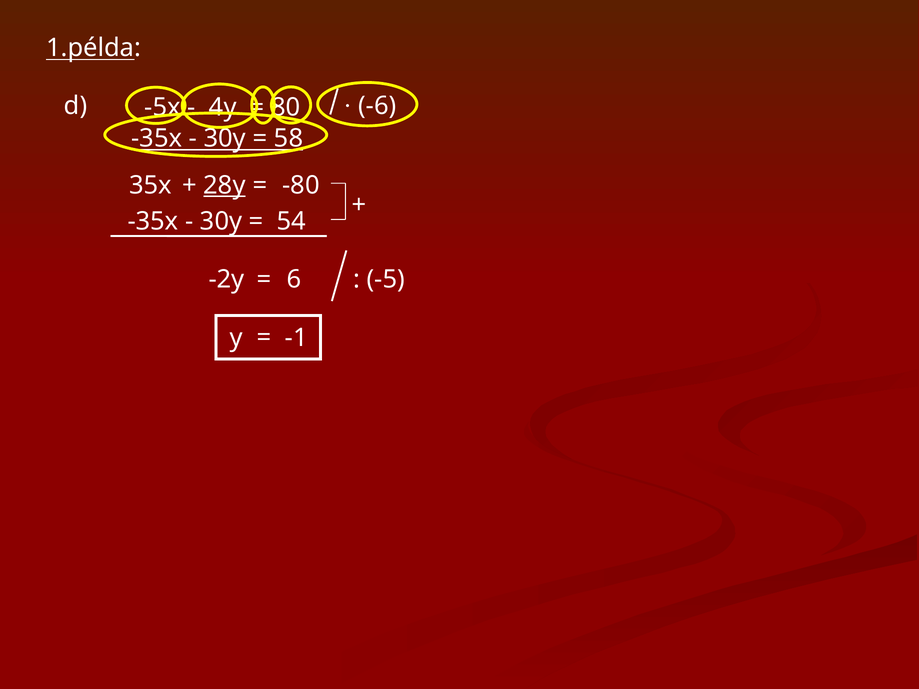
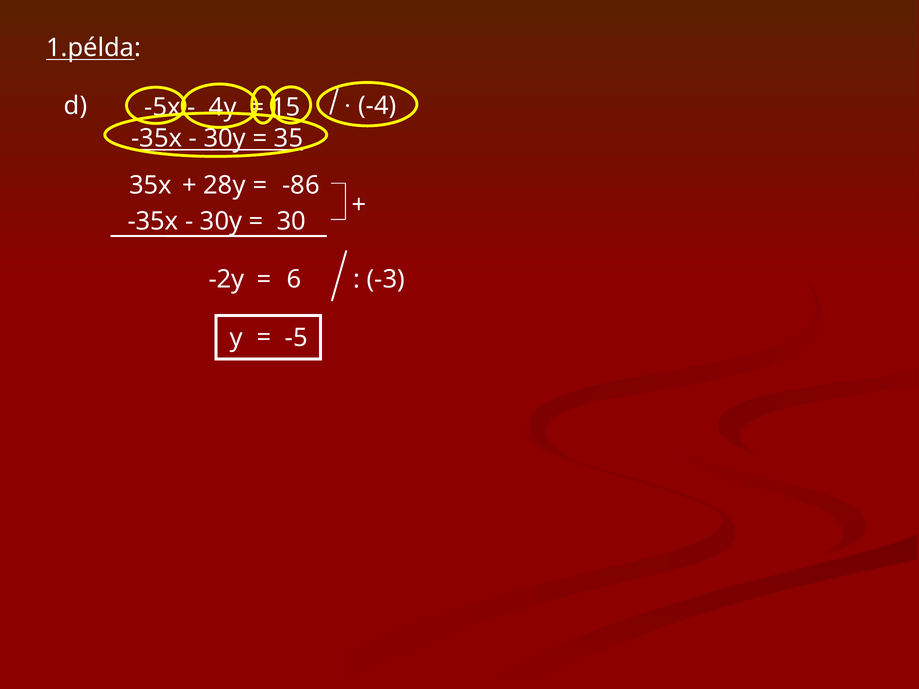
-6: -6 -> -4 (377, 106)
80: 80 -> 15 (286, 108)
58: 58 -> 35 (289, 138)
28y underline: present -> none (225, 185)
-80: -80 -> -86 (301, 185)
54: 54 -> 30 (291, 221)
-5: -5 -> -3 (386, 279)
-1: -1 -> -5 (296, 338)
